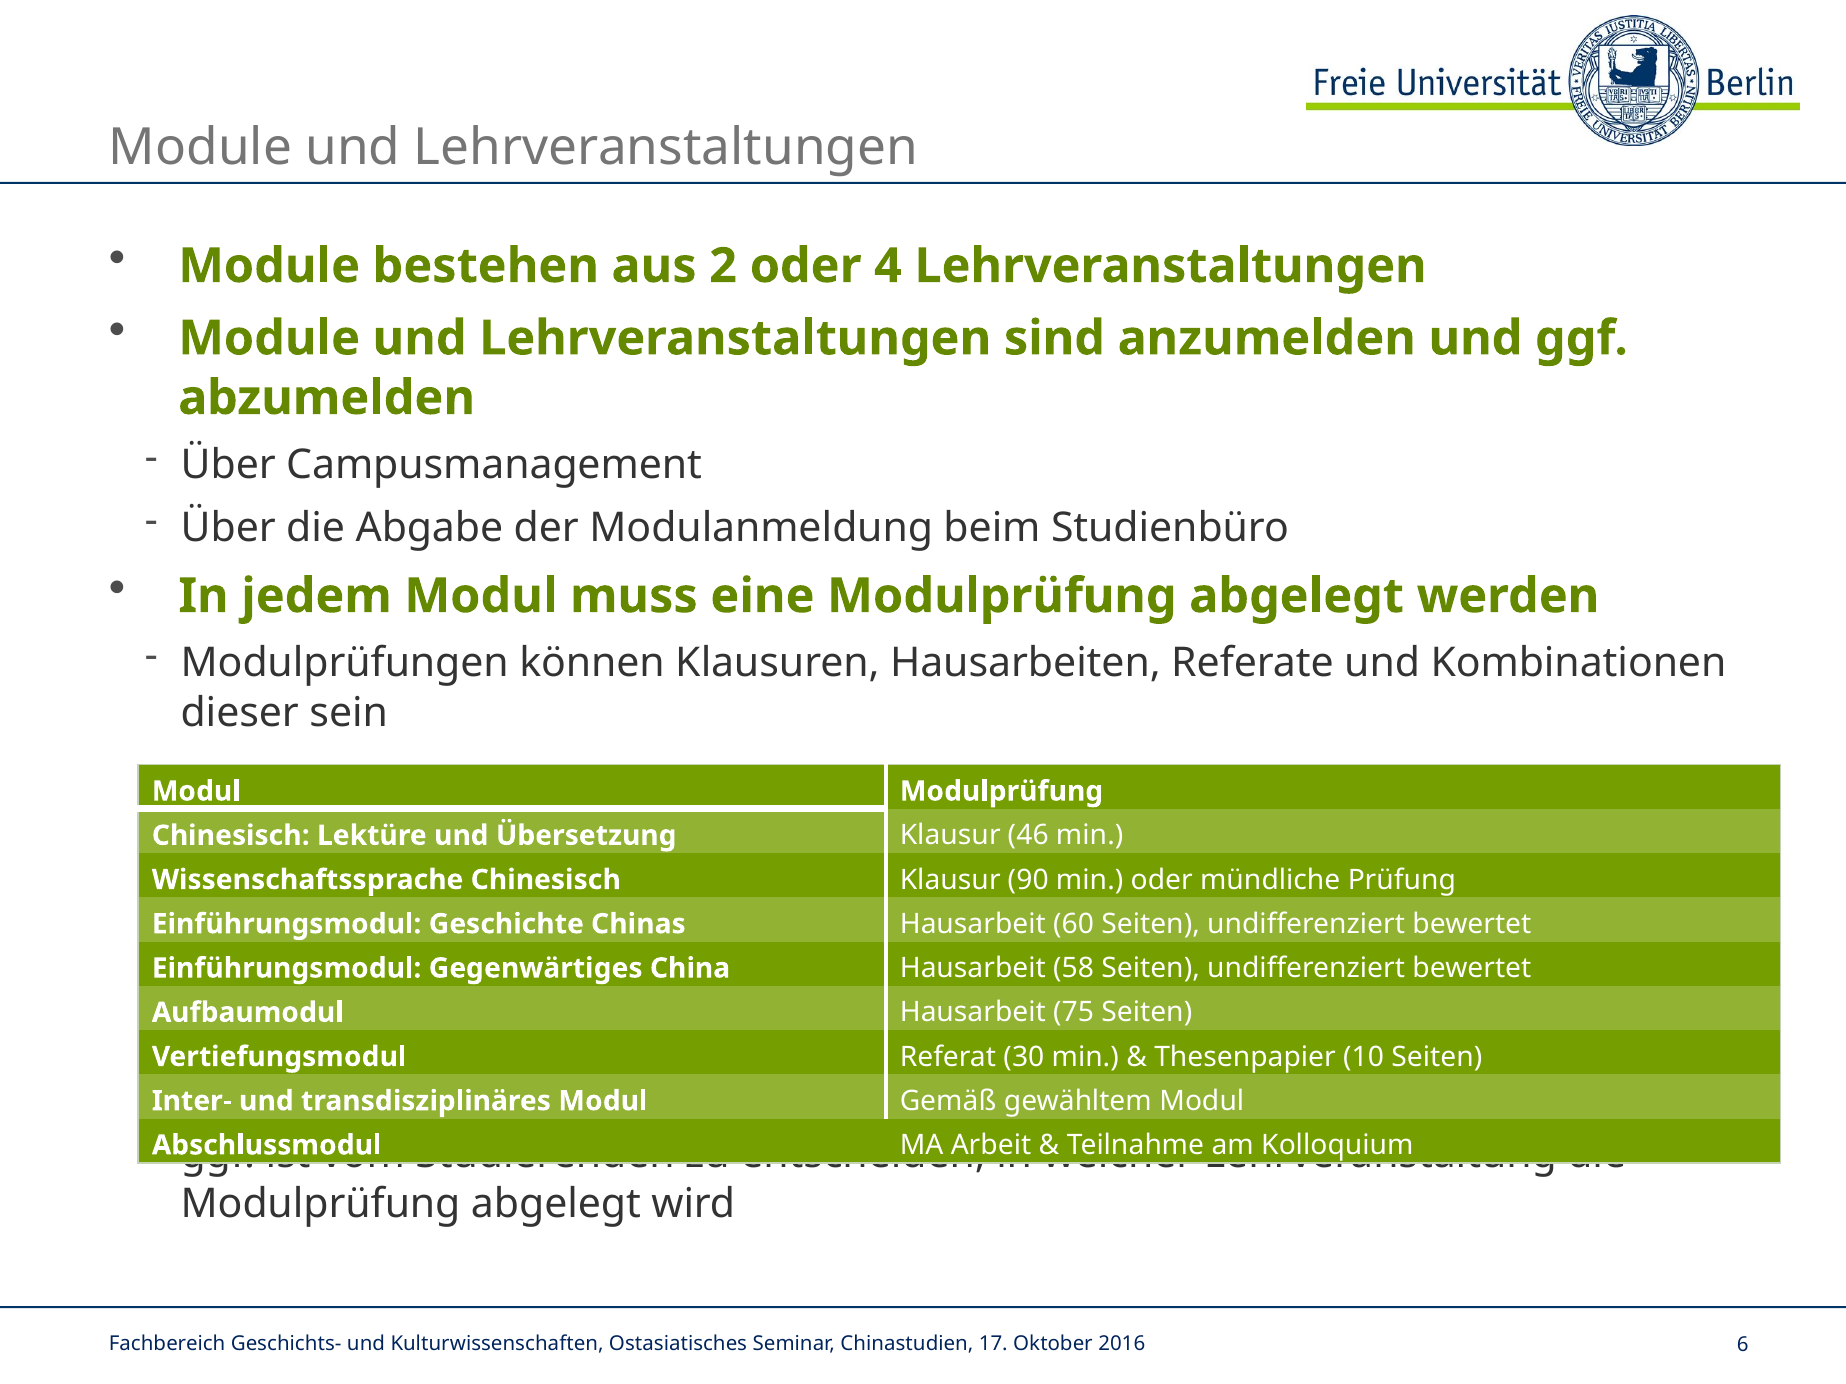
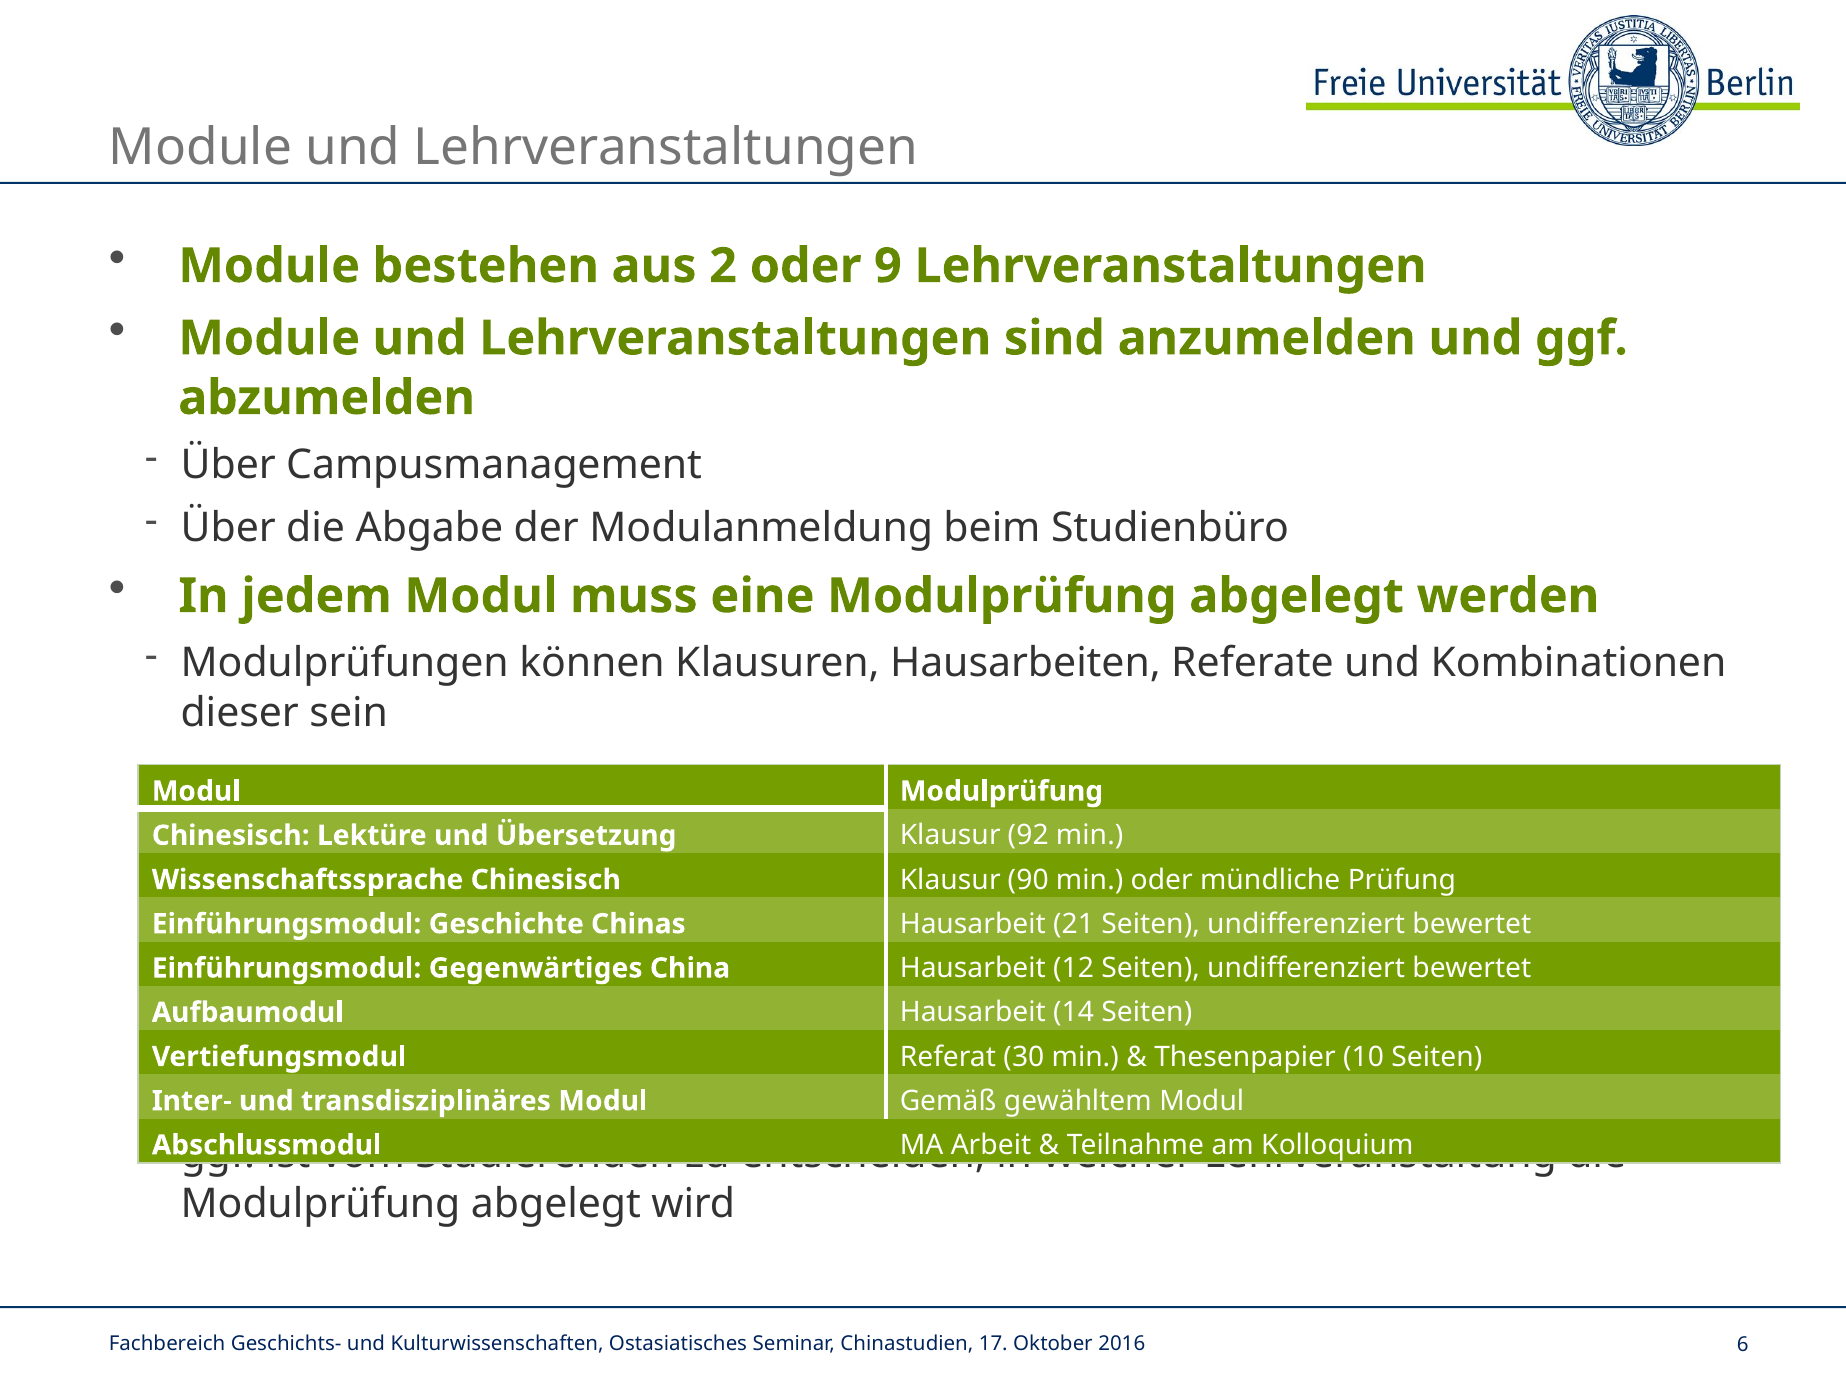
4: 4 -> 9 (888, 266)
46: 46 -> 92 (1028, 836)
60: 60 -> 21 (1074, 924)
58: 58 -> 12 (1074, 969)
75: 75 -> 14 (1074, 1013)
